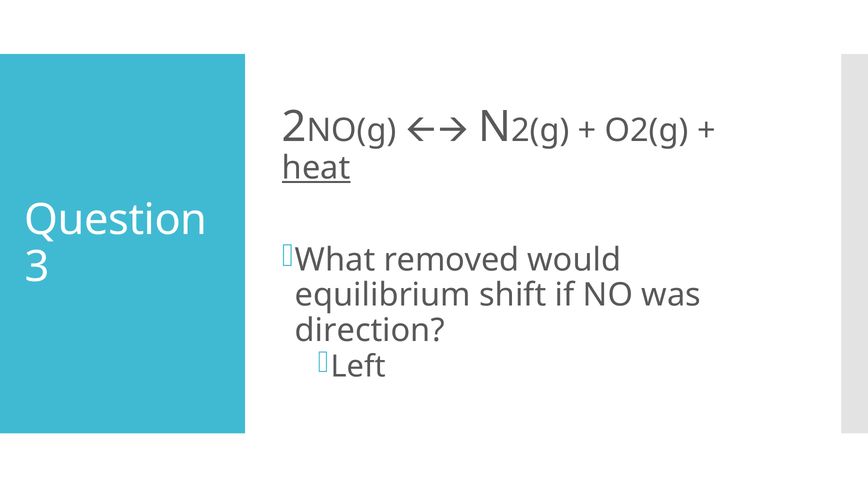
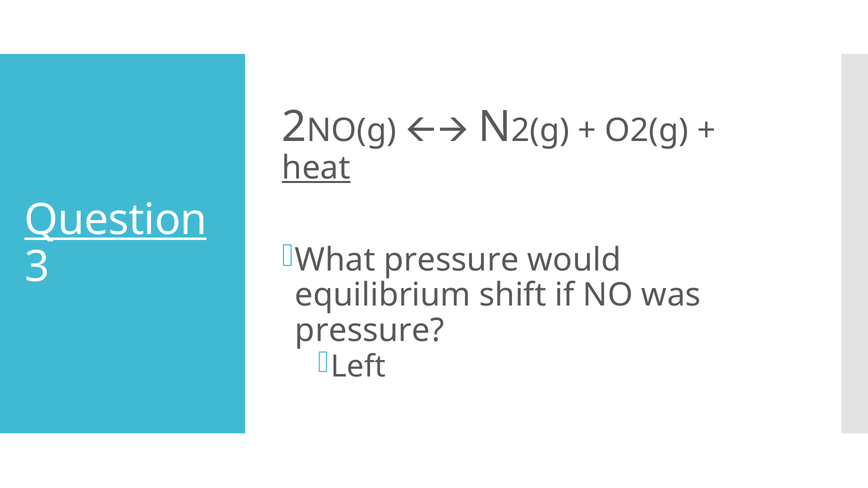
Question underline: none -> present (116, 220)
What removed: removed -> pressure (451, 260)
direction: direction -> pressure (370, 330)
